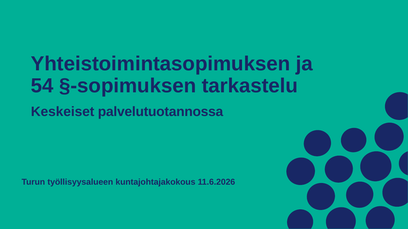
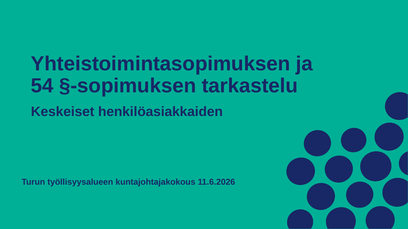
palvelutuotannossa: palvelutuotannossa -> henkilöasiakkaiden (160, 112)
